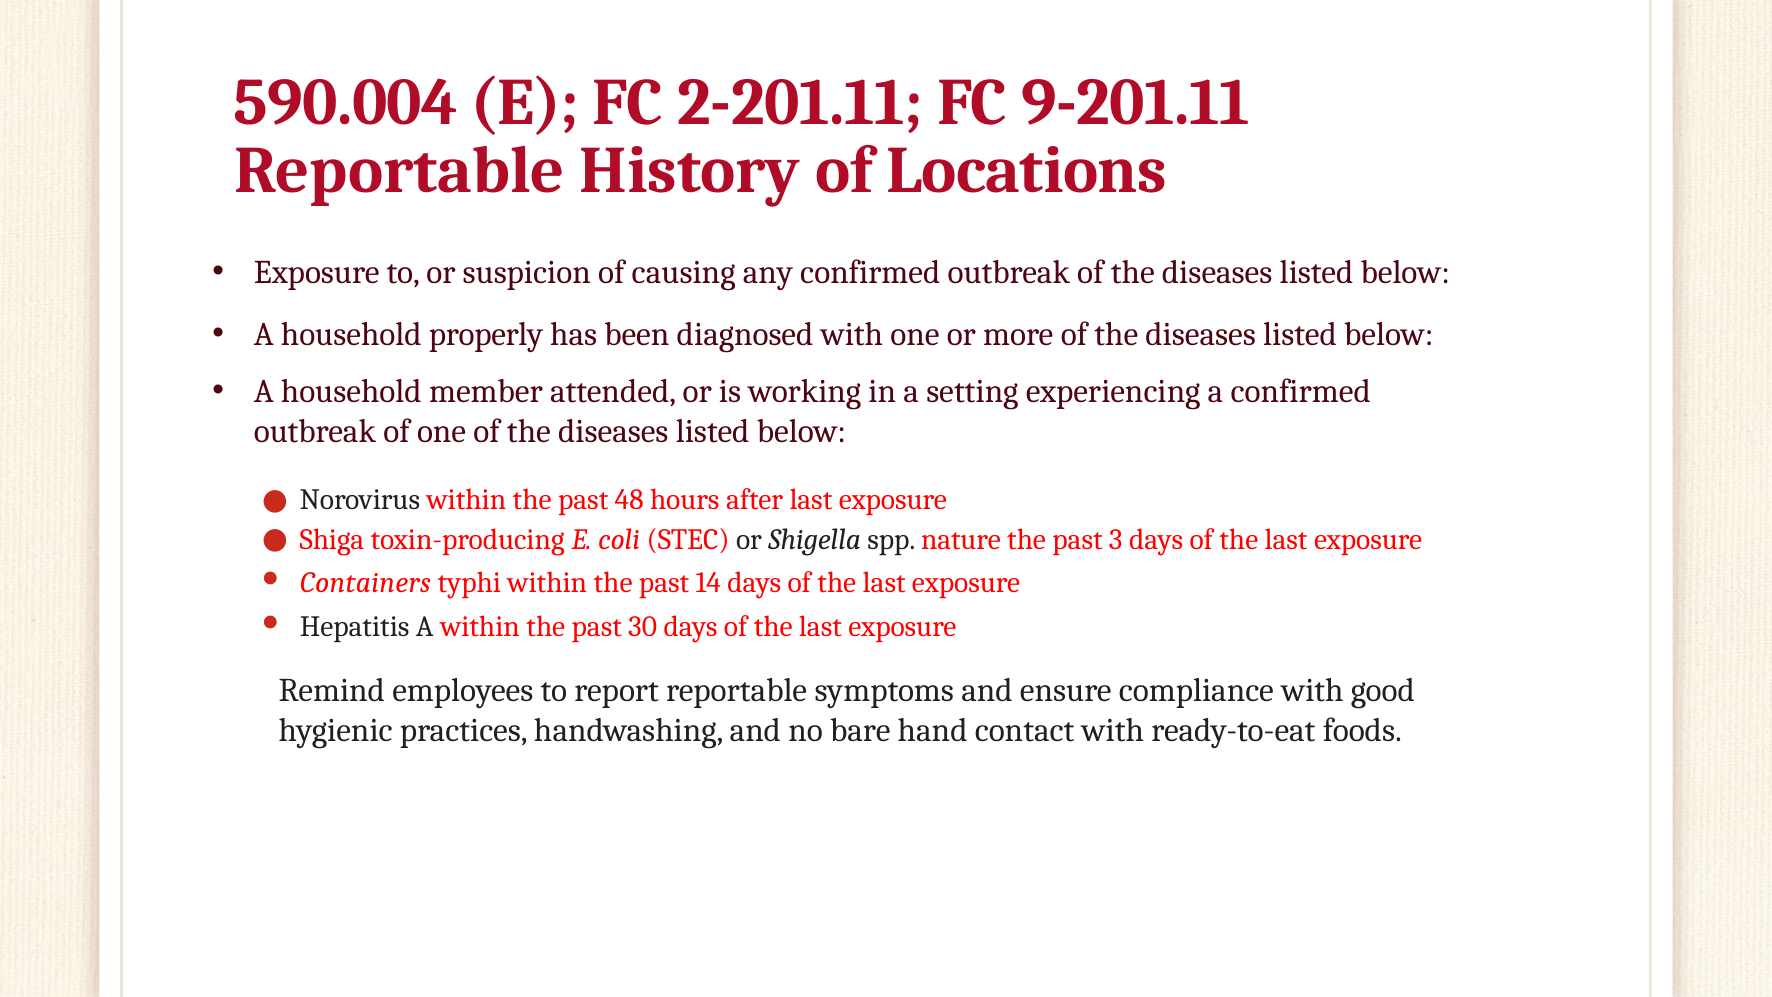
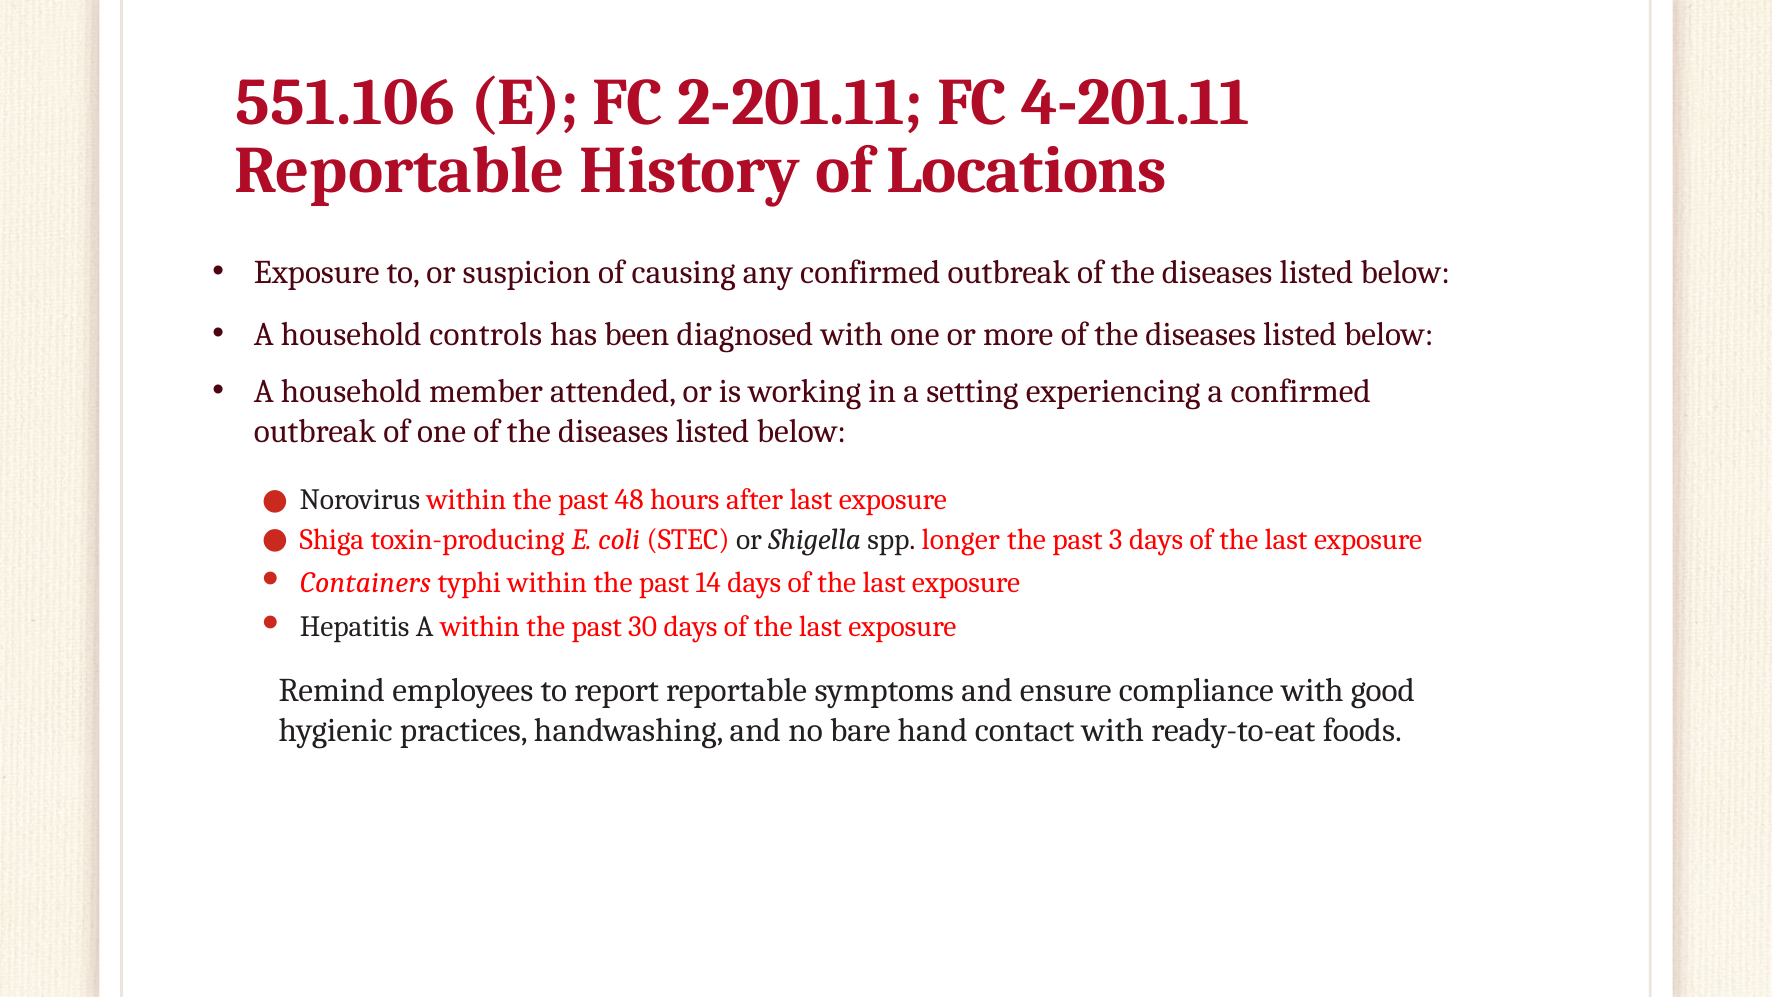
590.004: 590.004 -> 551.106 (345, 103)
9-201.11: 9-201.11 -> 4-201.11 (1136, 103)
properly: properly -> controls (486, 334)
nature: nature -> longer (961, 539)
